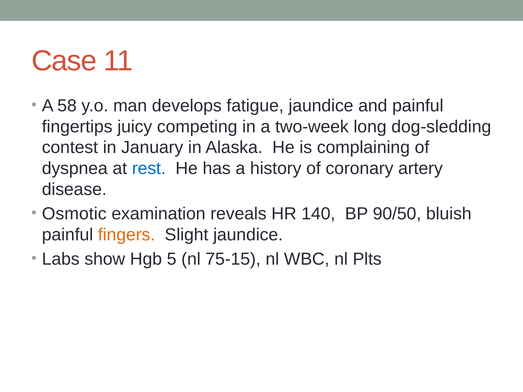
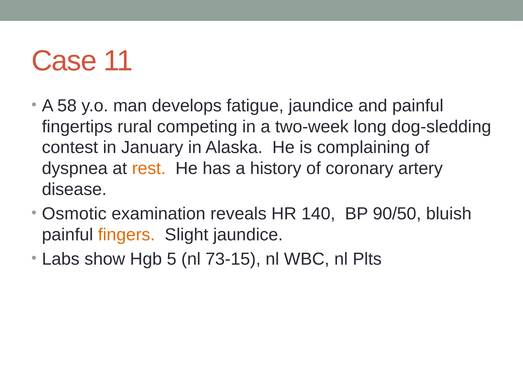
juicy: juicy -> rural (135, 127)
rest colour: blue -> orange (149, 169)
75-15: 75-15 -> 73-15 (233, 259)
